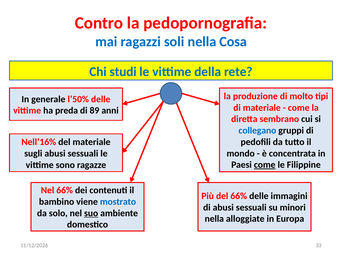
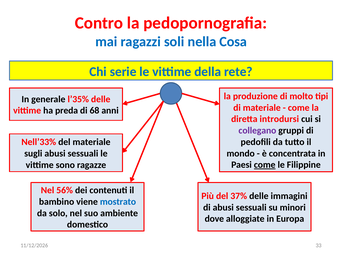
studi: studi -> serie (123, 72)
l’50%: l’50% -> l’35% (78, 99)
89: 89 -> 68 (94, 110)
sembrano: sembrano -> introdursi (279, 119)
collegano colour: blue -> purple (257, 130)
Nell’16%: Nell’16% -> Nell’33% (39, 142)
Nel 66%: 66% -> 56% (65, 190)
del 66%: 66% -> 37% (239, 196)
suo underline: present -> none (91, 213)
nella: nella -> dove (214, 218)
